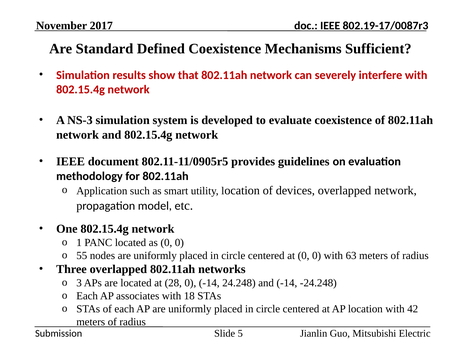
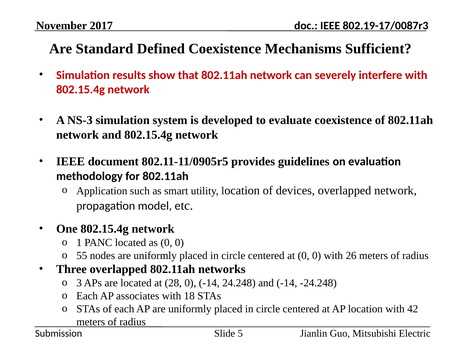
63: 63 -> 26 (351, 255)
